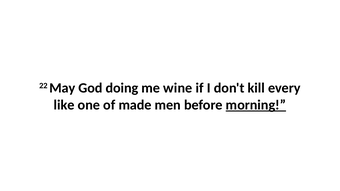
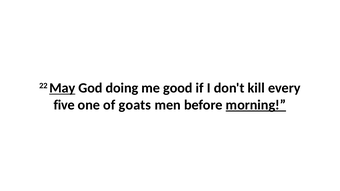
May underline: none -> present (62, 88)
wine: wine -> good (178, 88)
like: like -> five (64, 105)
made: made -> goats (135, 105)
